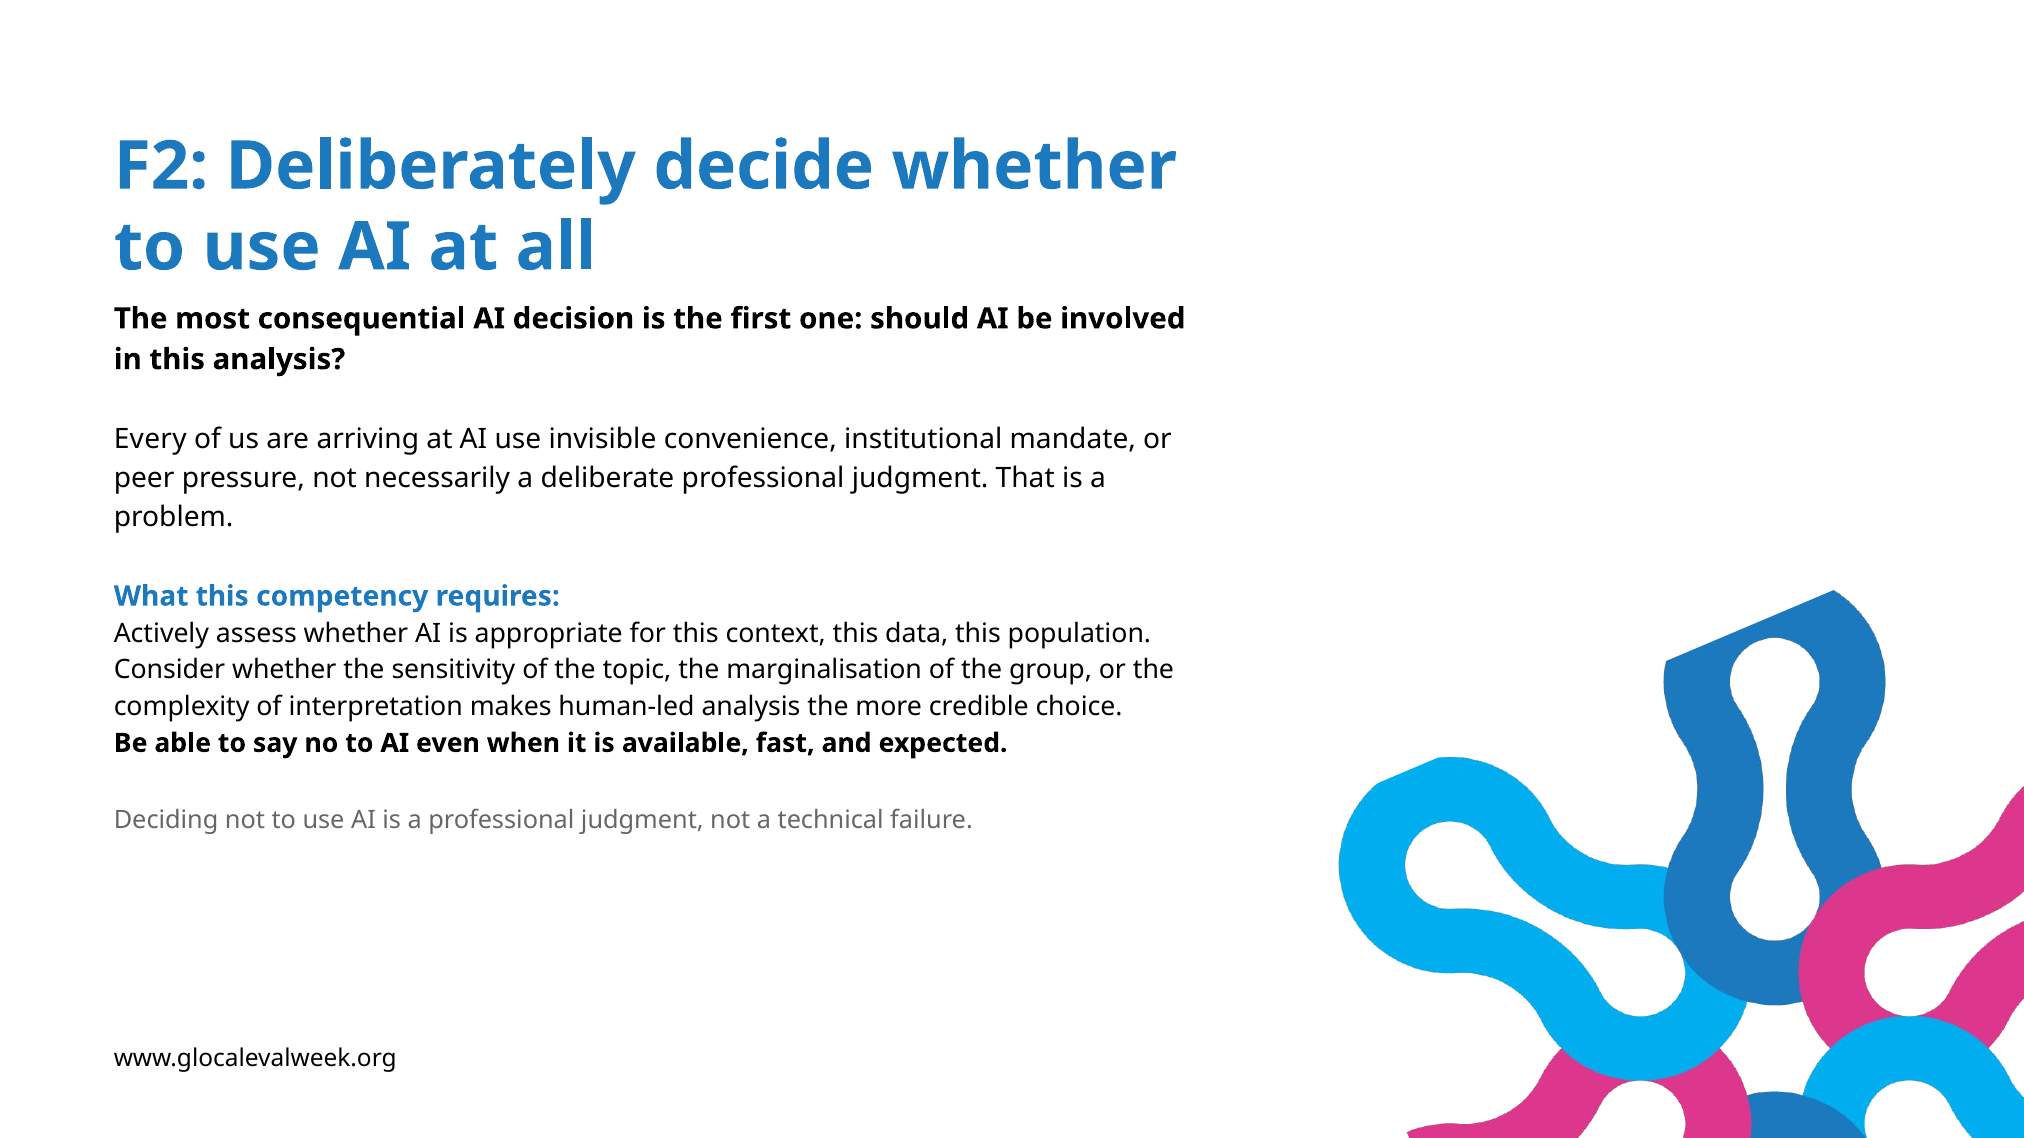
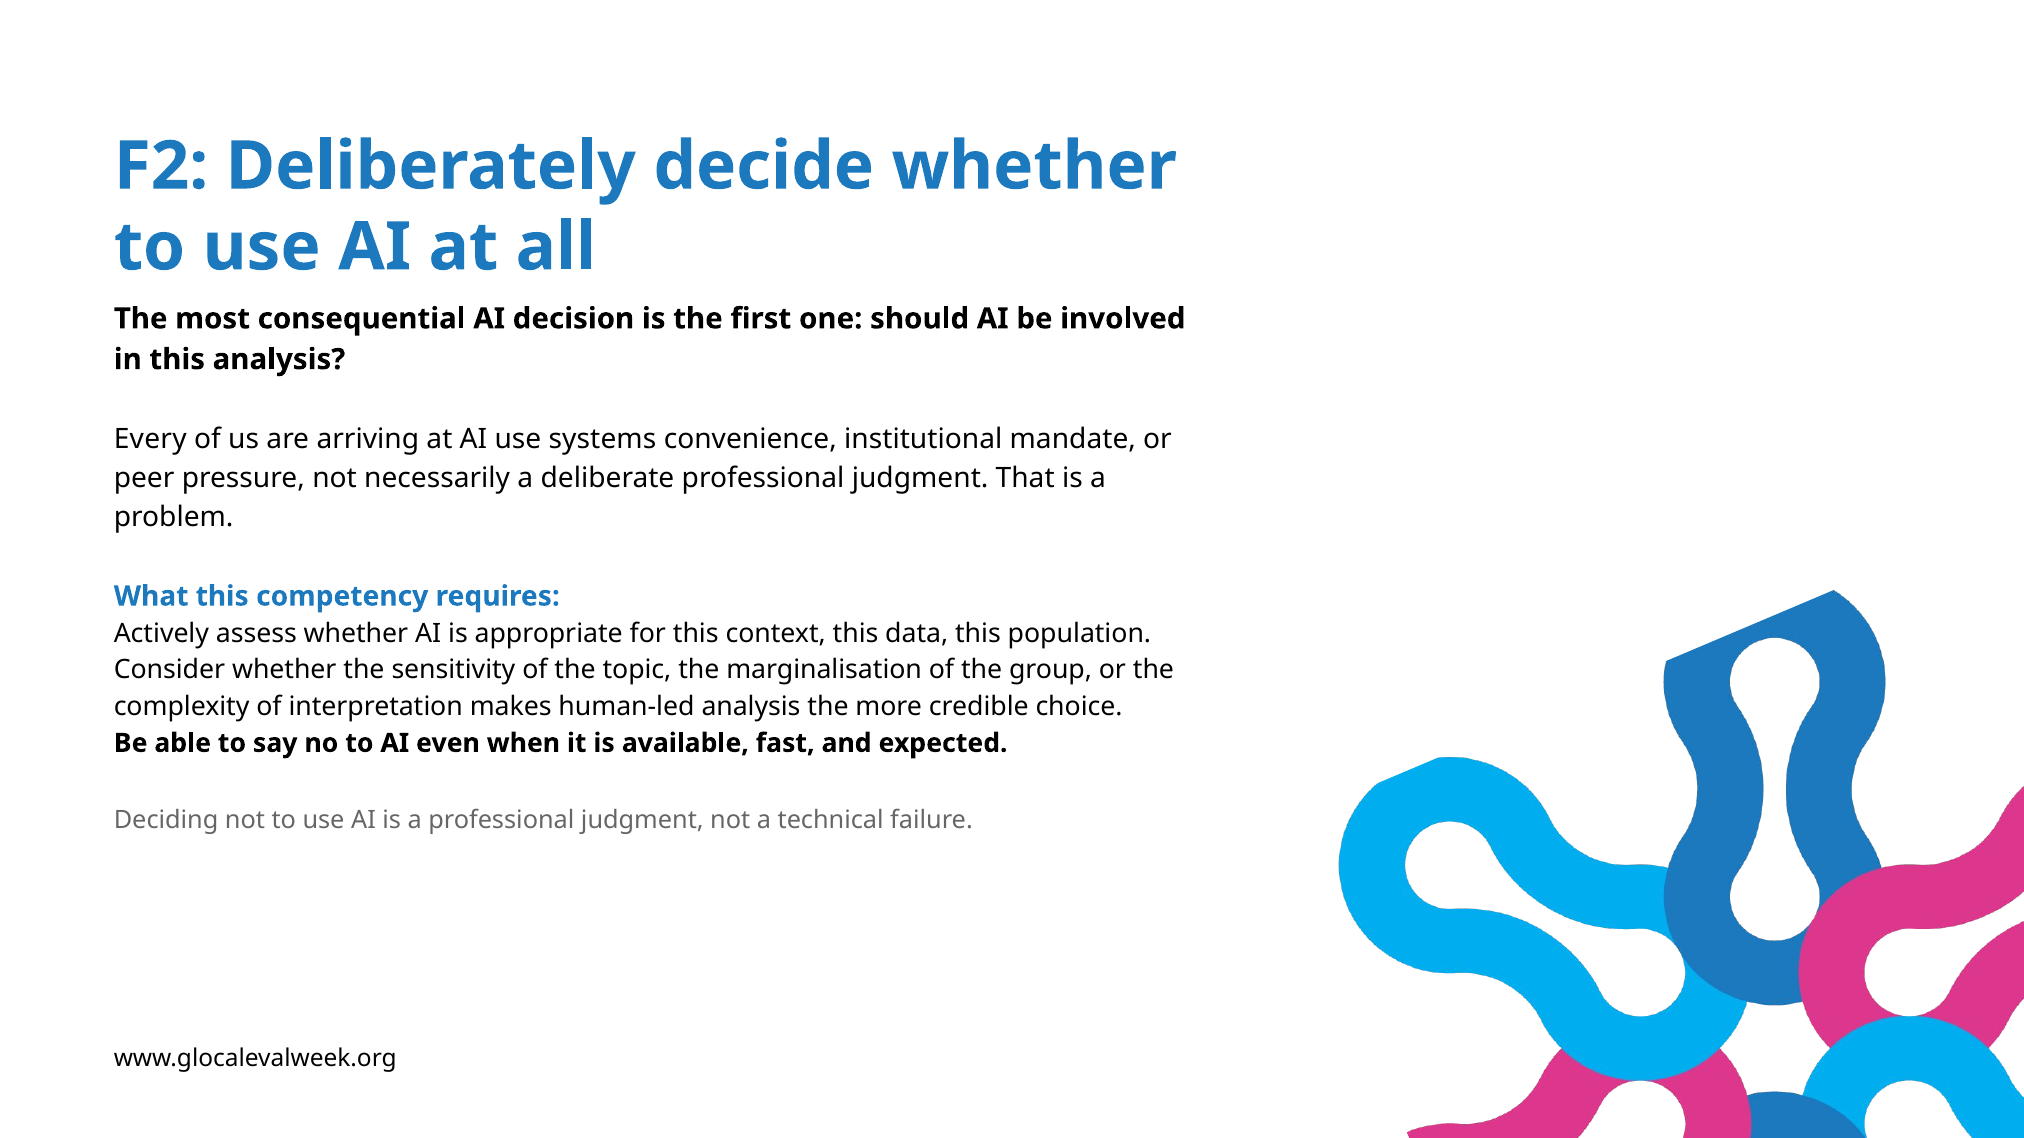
invisible: invisible -> systems (602, 439)
